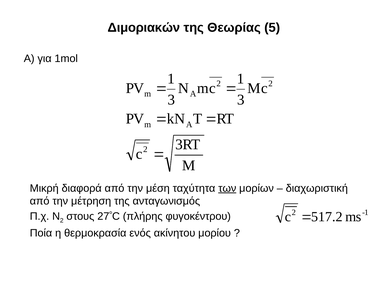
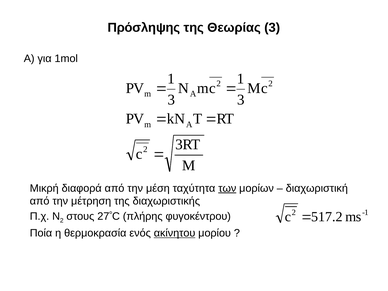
Διμοριακών: Διμοριακών -> Πρόσληψης (144, 28)
Θεωρίας 5: 5 -> 3 (272, 28)
ανταγωνισμός: ανταγωνισμός -> διαχωριστικής (166, 201)
ακίνητου underline: none -> present (175, 233)
